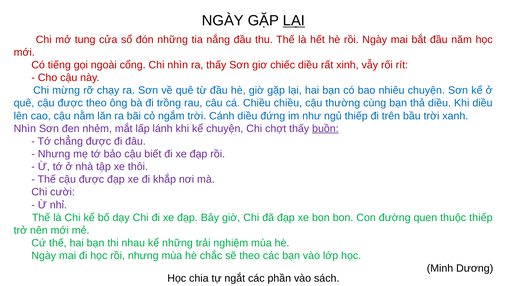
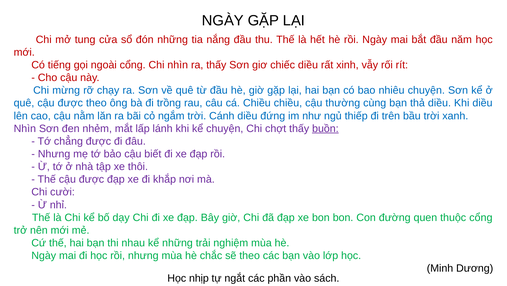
LẠI underline: present -> none (294, 21)
thuộc thiếp: thiếp -> cổng (481, 218)
chia: chia -> nhịp (199, 278)
